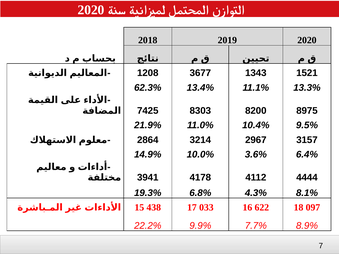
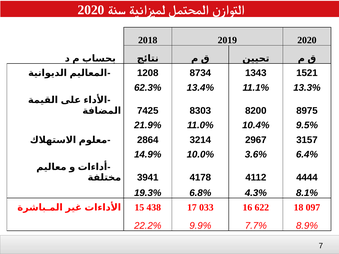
3677: 3677 -> 8734 (200, 73)
